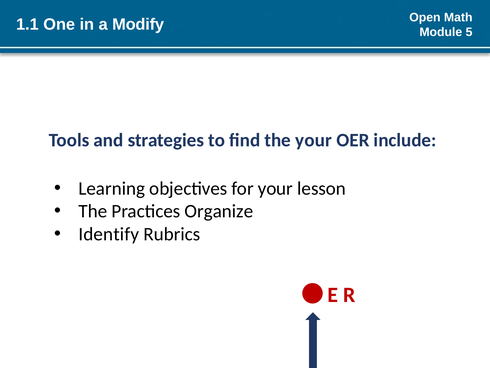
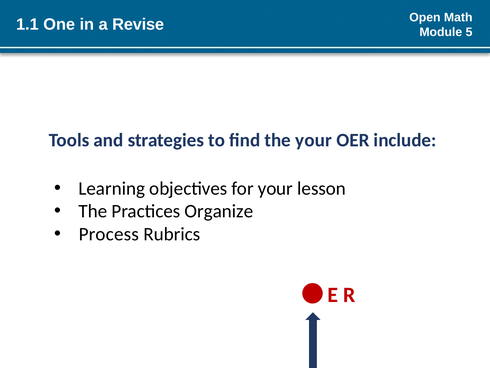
Modify: Modify -> Revise (138, 25)
Identify: Identify -> Process (109, 234)
